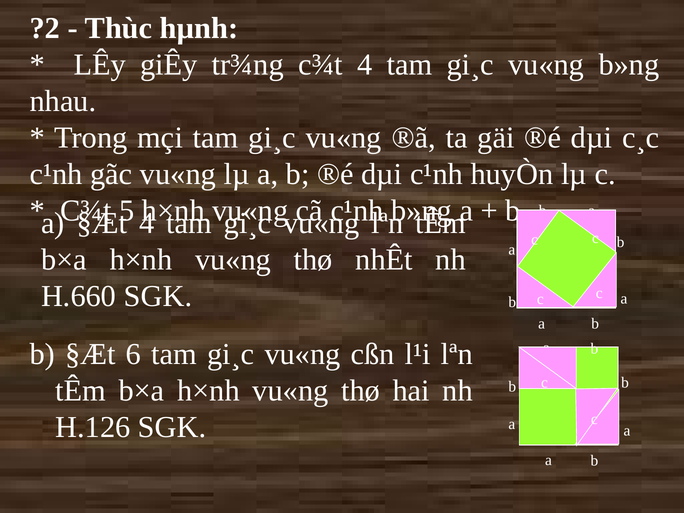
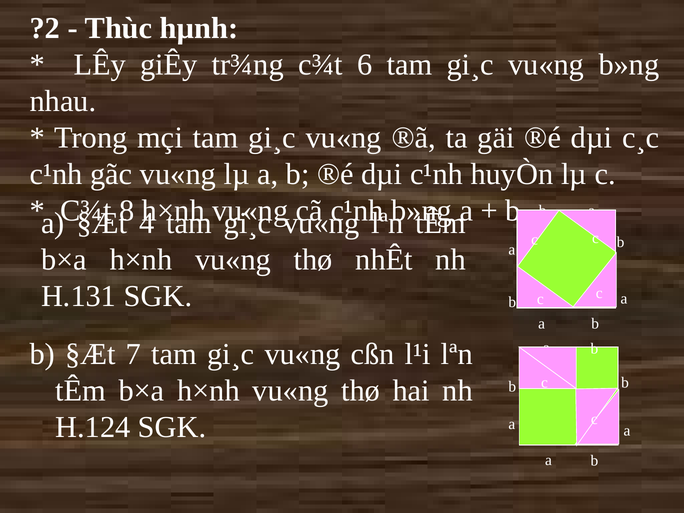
c¾t 4: 4 -> 6 (365, 65)
5: 5 -> 8 (127, 211)
H.660: H.660 -> H.131 (79, 296)
6: 6 -> 7 (134, 354)
H.126: H.126 -> H.124 (93, 427)
